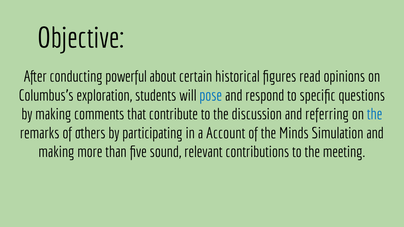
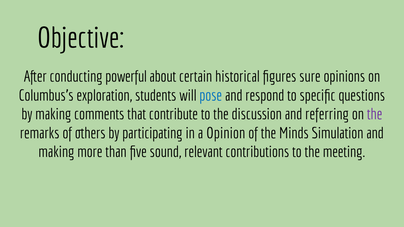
read: read -> sure (310, 77)
the colour: blue -> purple (375, 115)
Account: Account -> Opinion (226, 133)
